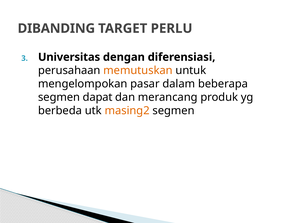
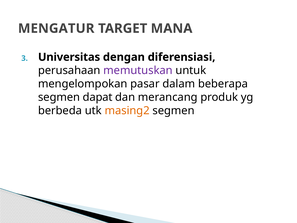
DIBANDING: DIBANDING -> MENGATUR (56, 28)
PERLU: PERLU -> MANA (172, 28)
memutuskan colour: orange -> purple (138, 70)
